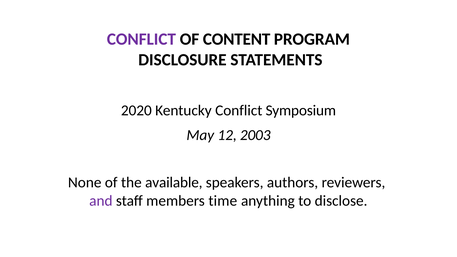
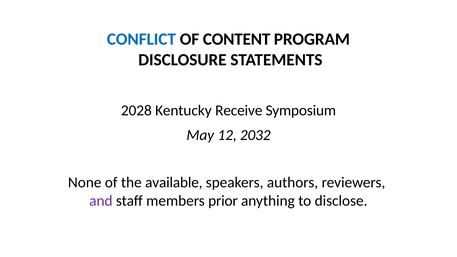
CONFLICT colour: purple -> blue (141, 39)
2020: 2020 -> 2028 (136, 111)
Kentucky Conflict: Conflict -> Receive (239, 111)
2003: 2003 -> 2032 (255, 135)
time: time -> prior (223, 201)
